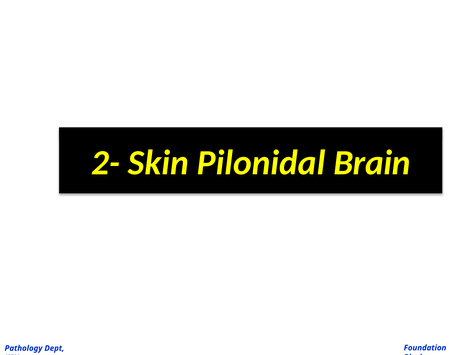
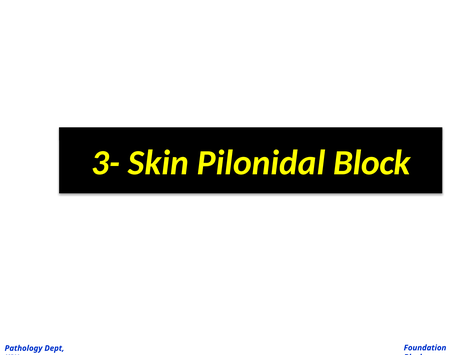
2-: 2- -> 3- (106, 163)
Pilonidal Brain: Brain -> Block (372, 163)
